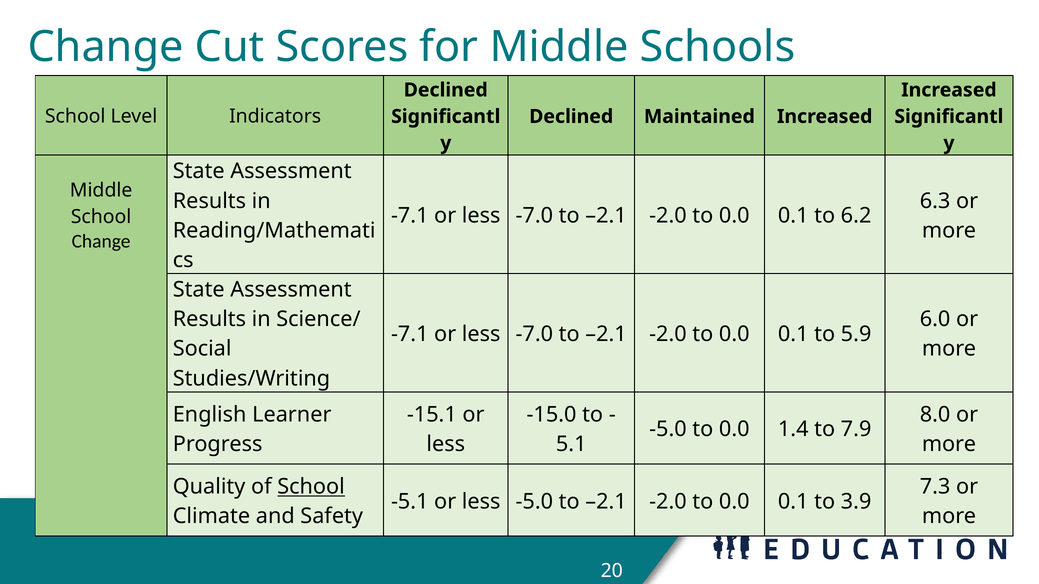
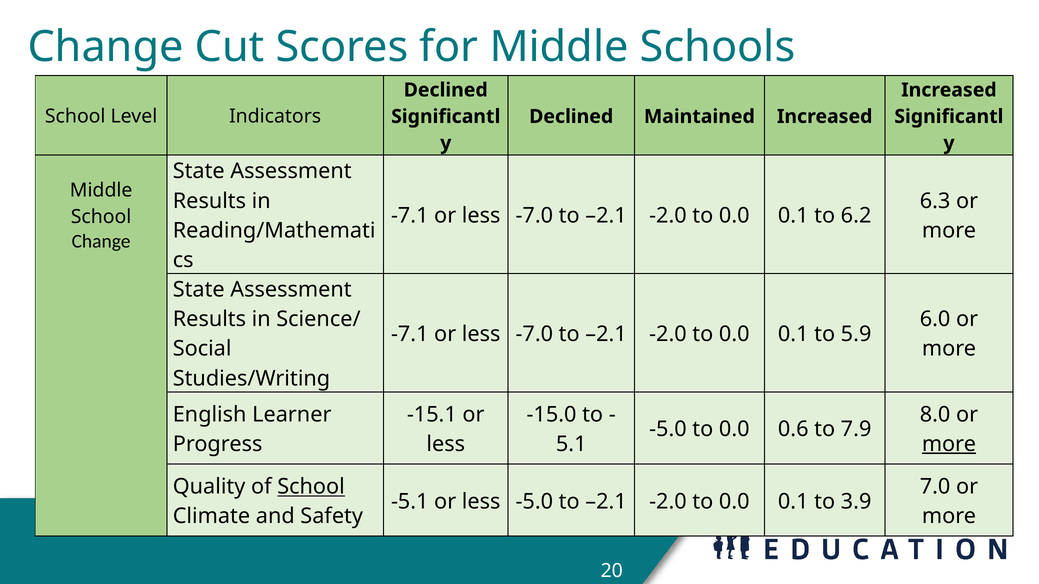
1.4: 1.4 -> 0.6 (793, 430)
more underline: none -> present (949, 444)
7.3: 7.3 -> 7.0 (935, 487)
